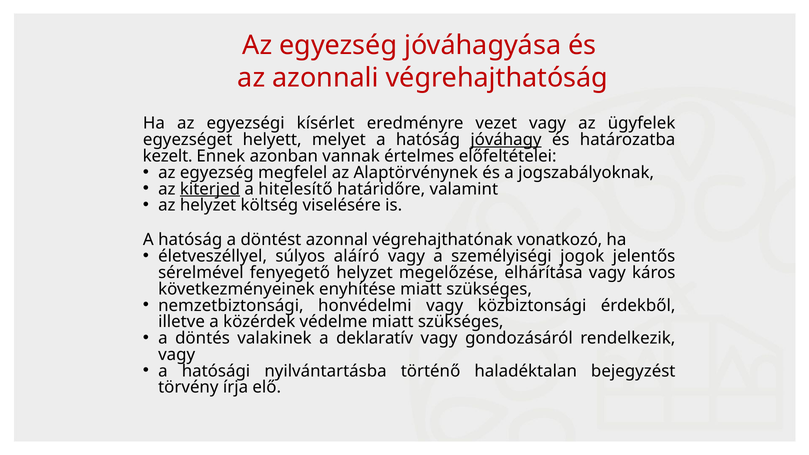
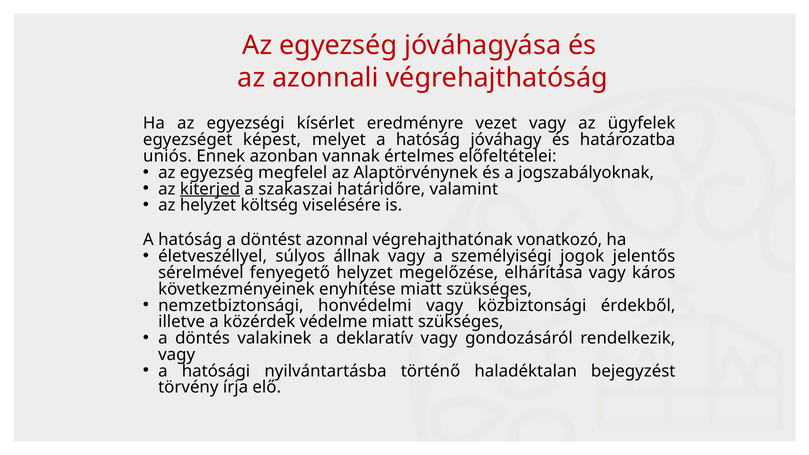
helyett: helyett -> képest (272, 140)
jóváhagy underline: present -> none (506, 140)
kezelt: kezelt -> uniós (167, 156)
hitelesítő: hitelesítő -> szakaszai (296, 189)
aláíró: aláíró -> állnak (357, 256)
